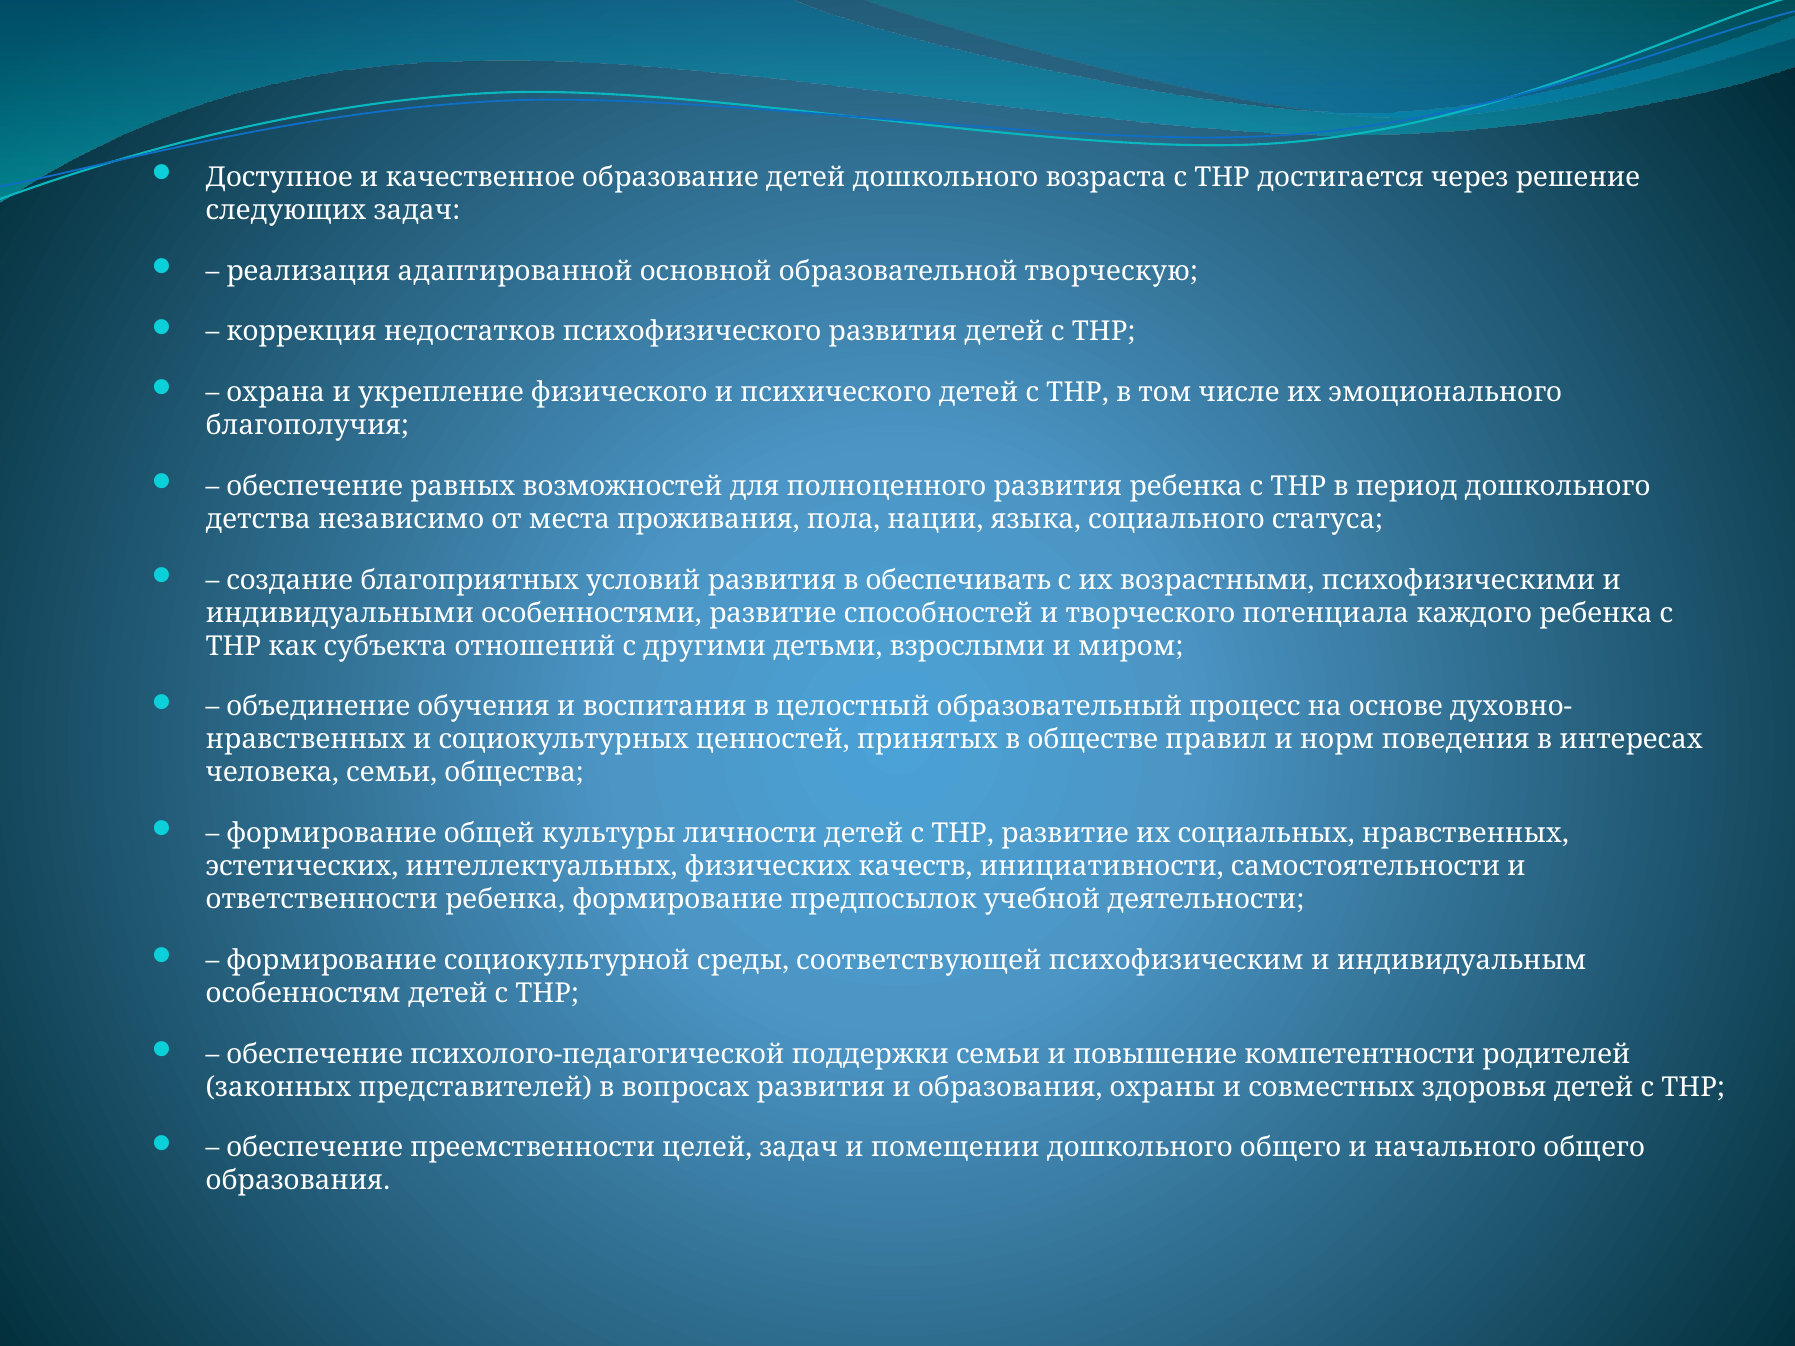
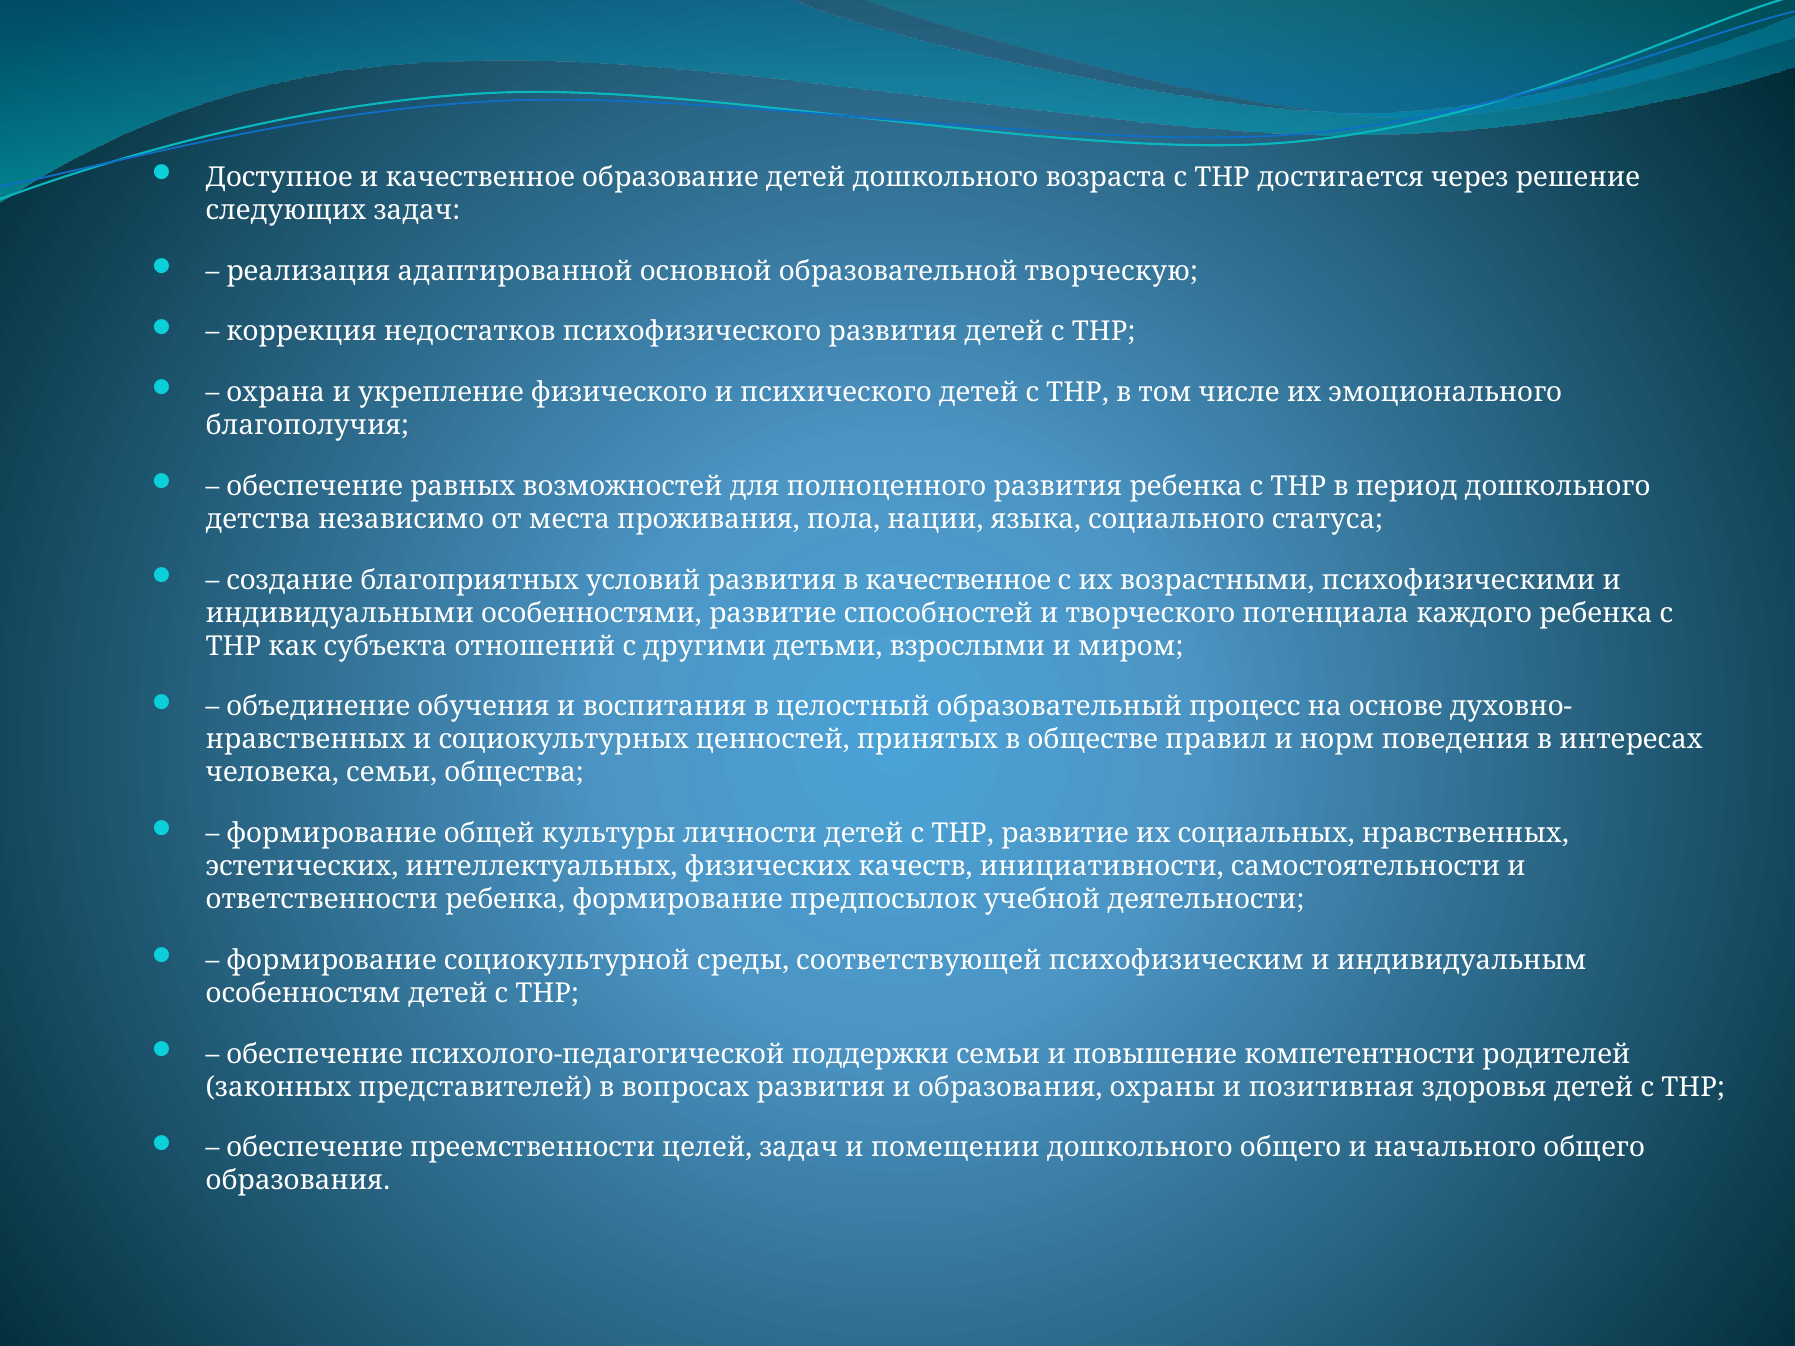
в обеспечивать: обеспечивать -> качественное (958, 580)
совместных: совместных -> позитивная (1331, 1087)
